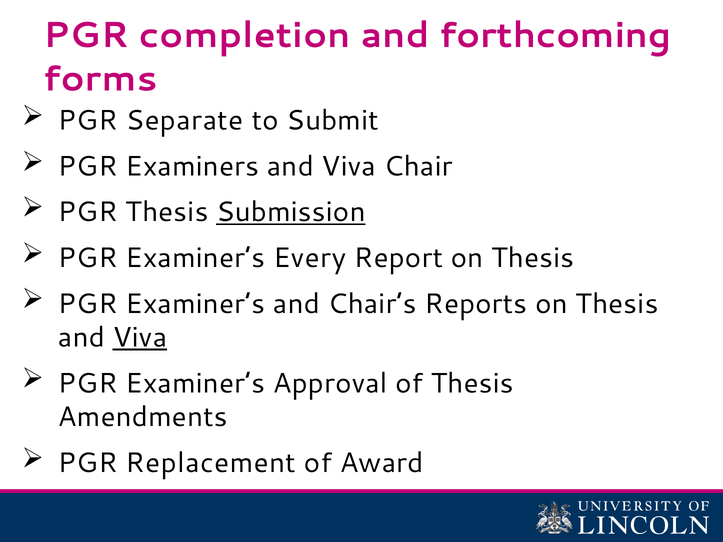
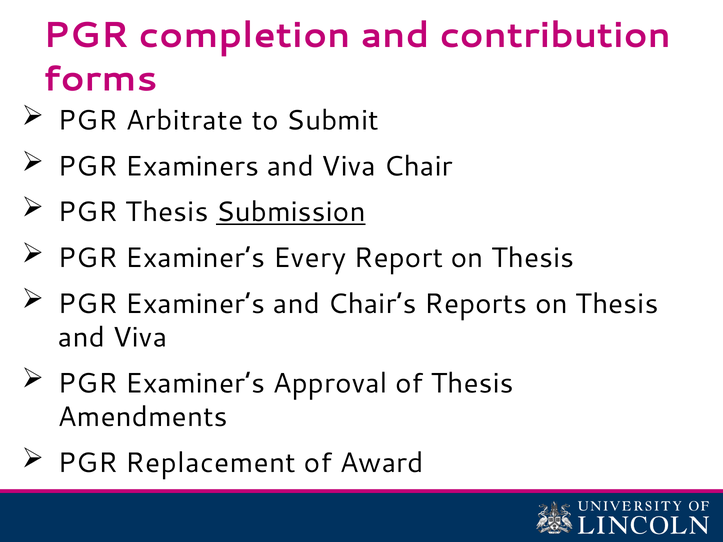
forthcoming: forthcoming -> contribution (555, 36)
Separate: Separate -> Arbitrate (185, 121)
Viva underline: present -> none (140, 338)
